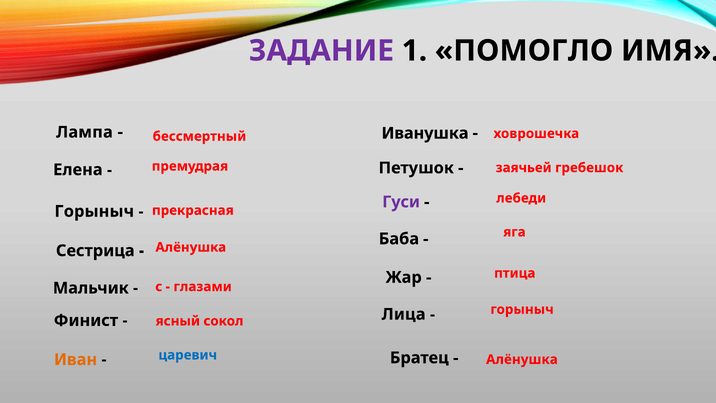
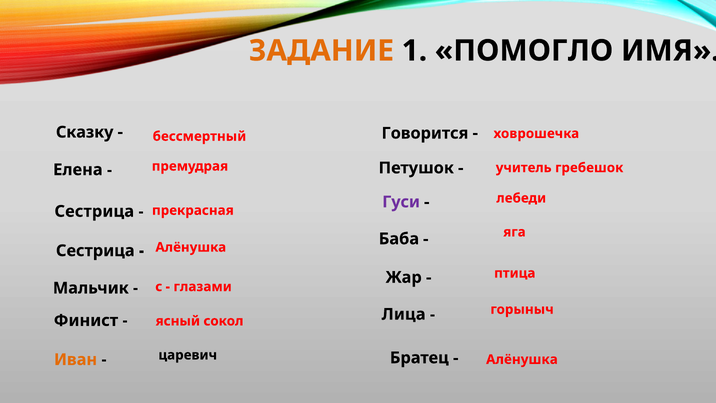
ЗАДАНИЕ colour: purple -> orange (321, 51)
Лампа: Лампа -> Сказку (85, 132)
Иванушка: Иванушка -> Говорится (425, 133)
заячьей: заячьей -> учитель (524, 168)
Горыныч: Горыныч -> Сестрица (94, 211)
царевич colour: blue -> black (188, 355)
